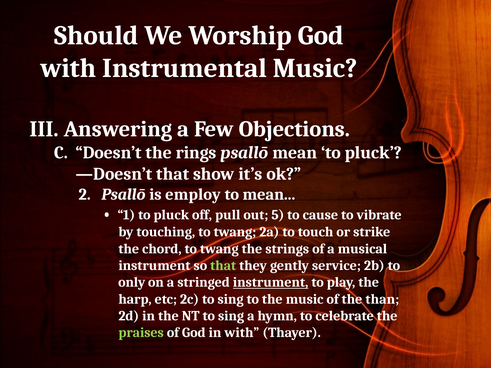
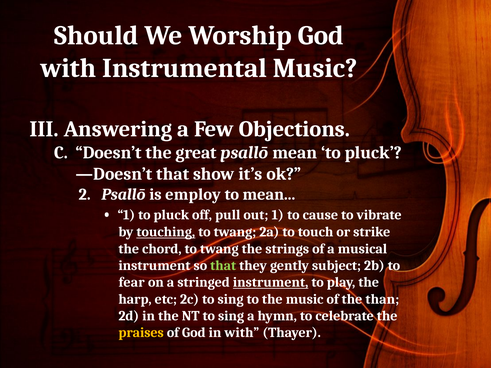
rings: rings -> great (196, 153)
out 5: 5 -> 1 (278, 215)
touching underline: none -> present (166, 232)
service: service -> subject (336, 266)
only: only -> fear (132, 283)
praises colour: light green -> yellow (141, 333)
